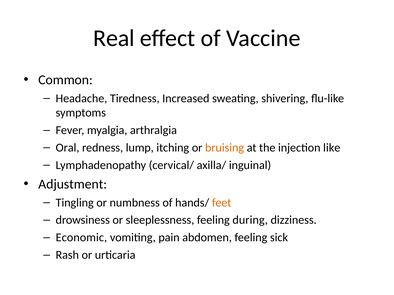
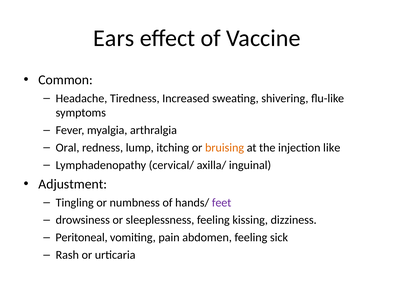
Real: Real -> Ears (114, 38)
feet colour: orange -> purple (222, 203)
during: during -> kissing (250, 220)
Economic: Economic -> Peritoneal (82, 238)
